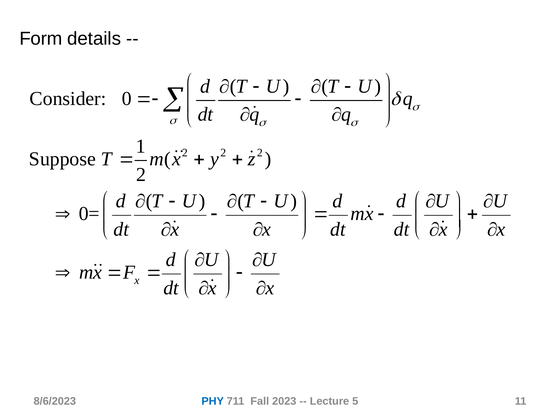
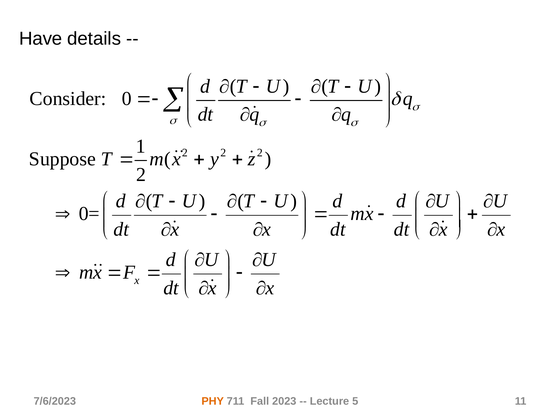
Form: Form -> Have (41, 39)
8/6/2023: 8/6/2023 -> 7/6/2023 (55, 401)
PHY colour: blue -> orange (213, 401)
